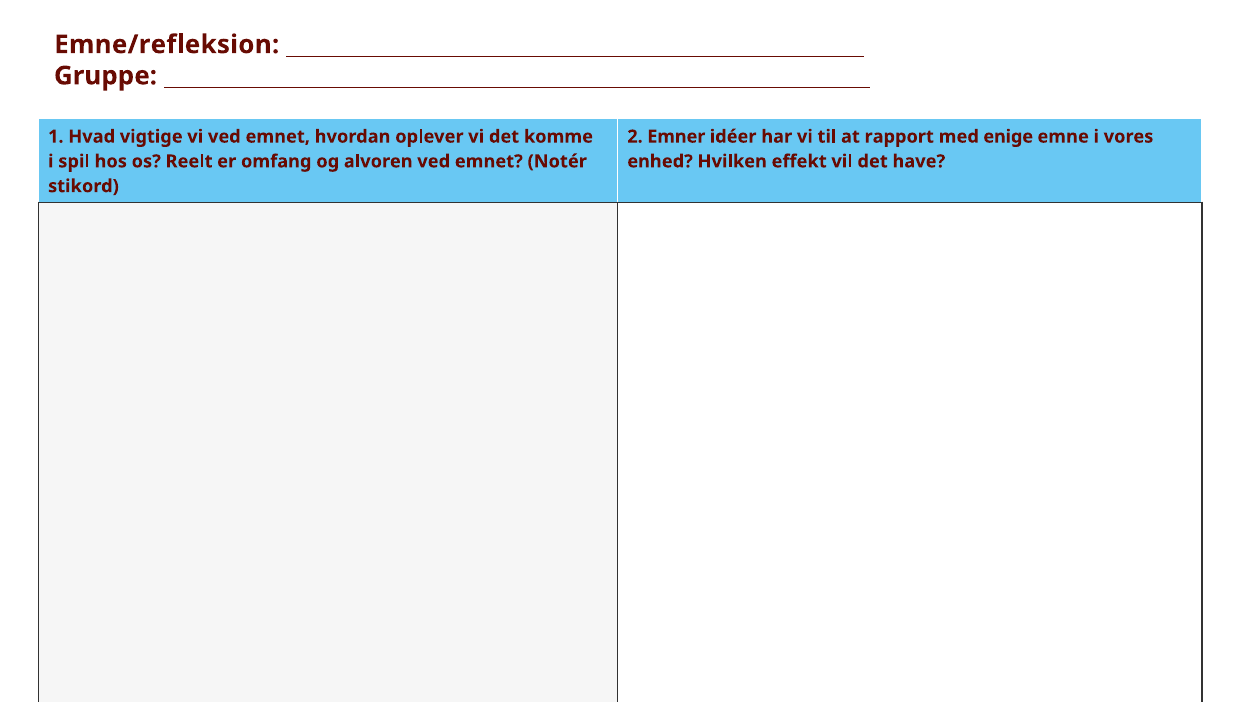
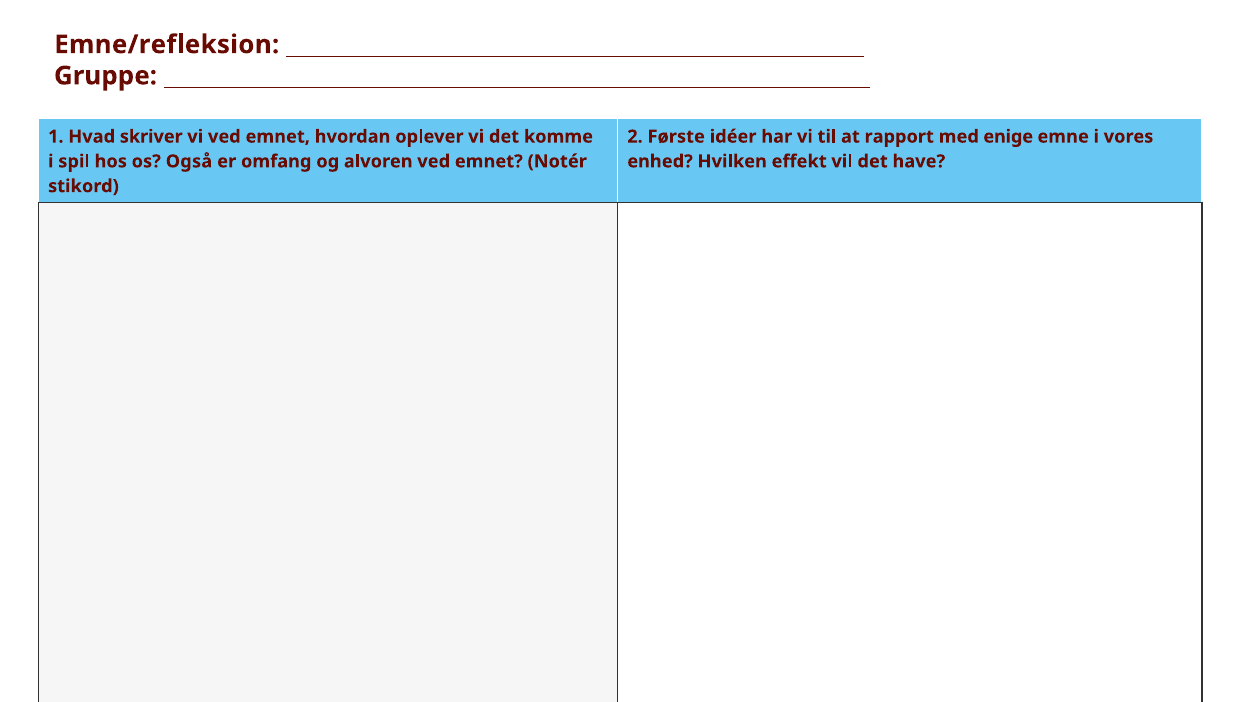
vigtige: vigtige -> skriver (151, 137)
Emner: Emner -> Første (676, 137)
Reelt: Reelt -> Også (189, 161)
